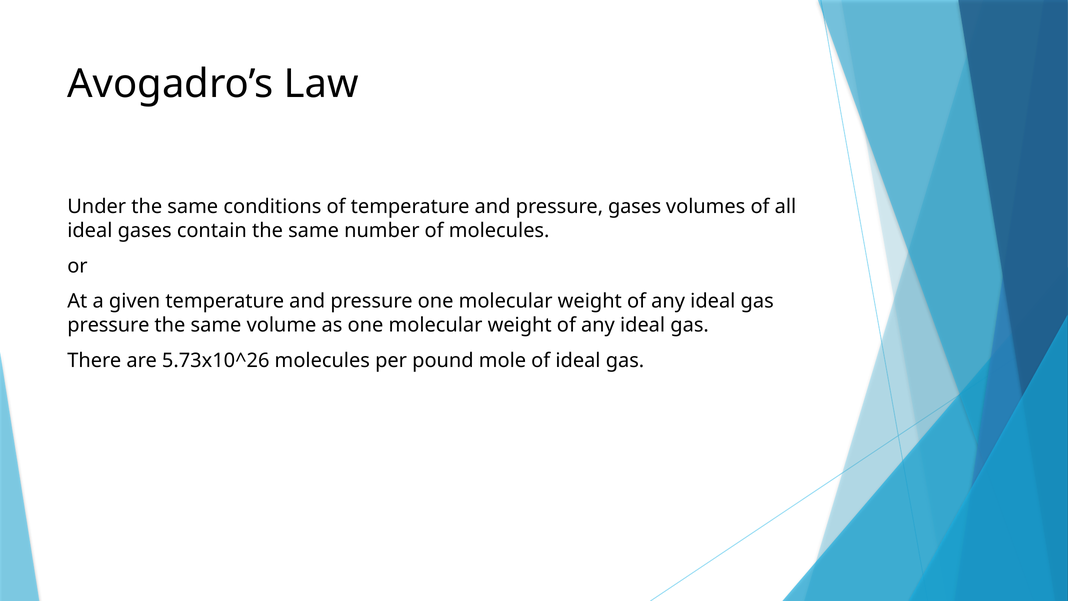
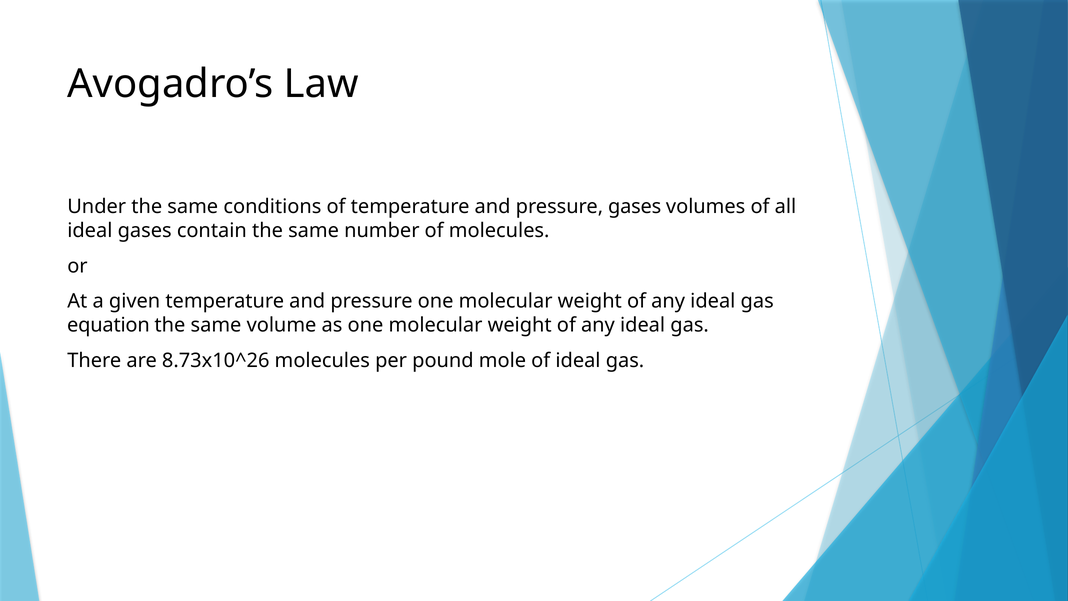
pressure: pressure -> equation (108, 325)
5.73x10^26: 5.73x10^26 -> 8.73x10^26 (216, 360)
